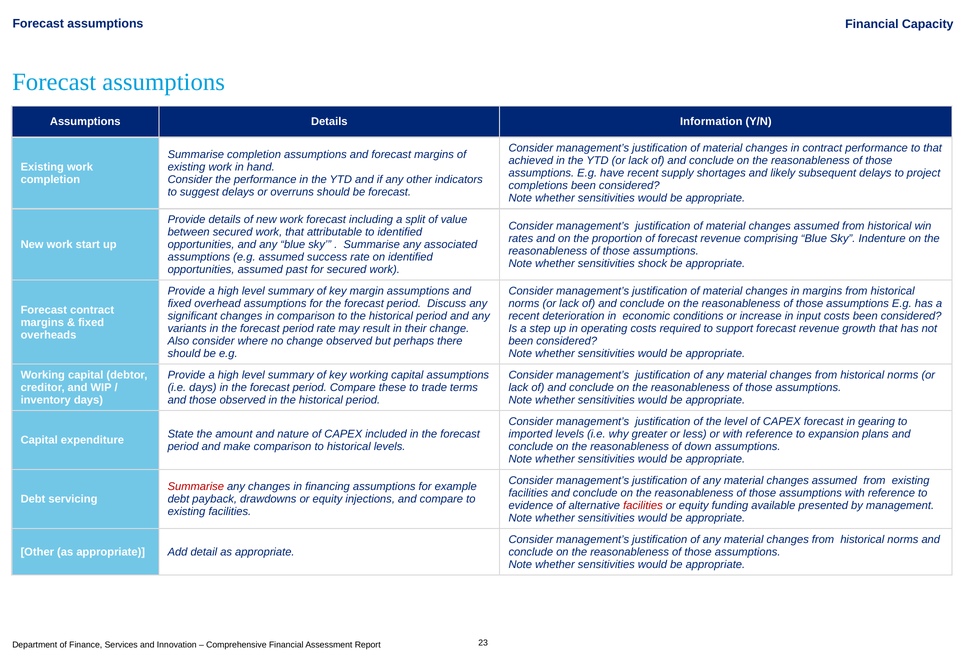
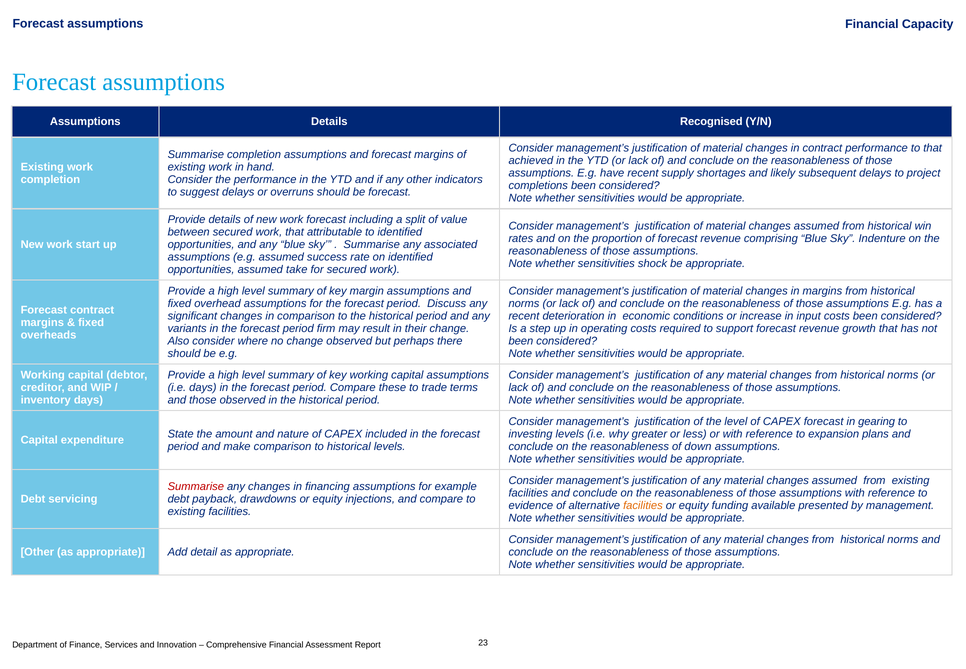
Information: Information -> Recognised (711, 122)
past: past -> take (297, 270)
period rate: rate -> firm (326, 328)
imported: imported -> investing (531, 434)
facilities colour: red -> orange (643, 505)
